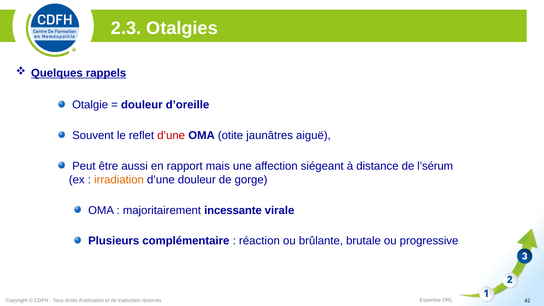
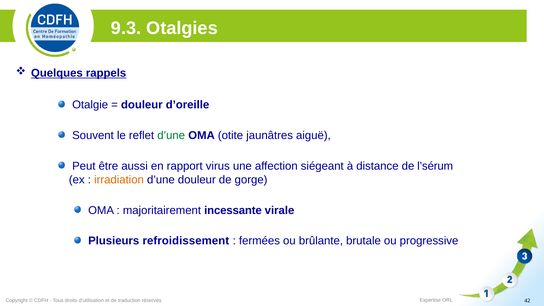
2.3: 2.3 -> 9.3 (126, 28)
d’une colour: red -> green (171, 135)
mais: mais -> virus (218, 166)
complémentaire: complémentaire -> refroidissement (186, 241)
réaction: réaction -> fermées (259, 241)
